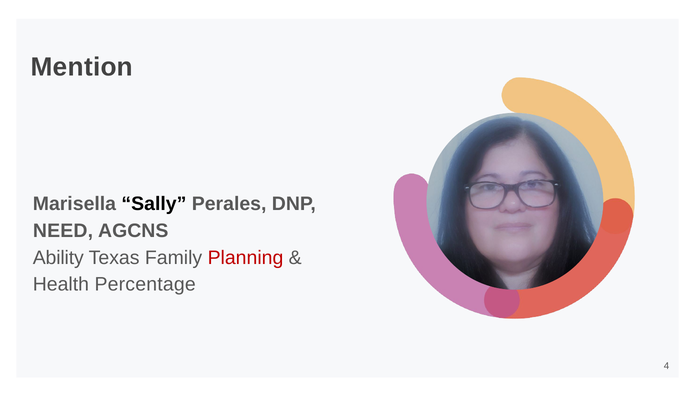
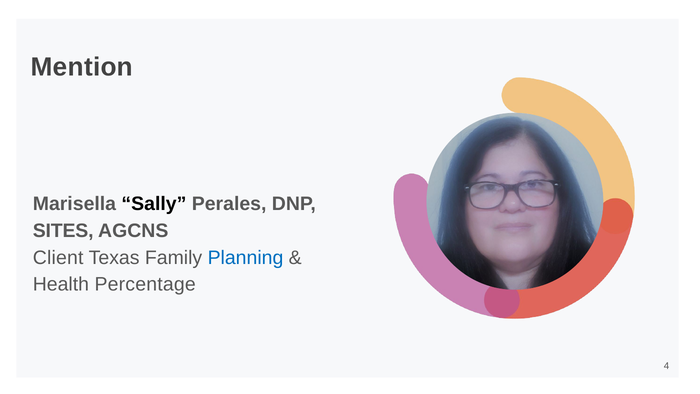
NEED: NEED -> SITES (63, 231)
Ability: Ability -> Client (58, 257)
Planning colour: red -> blue (245, 257)
